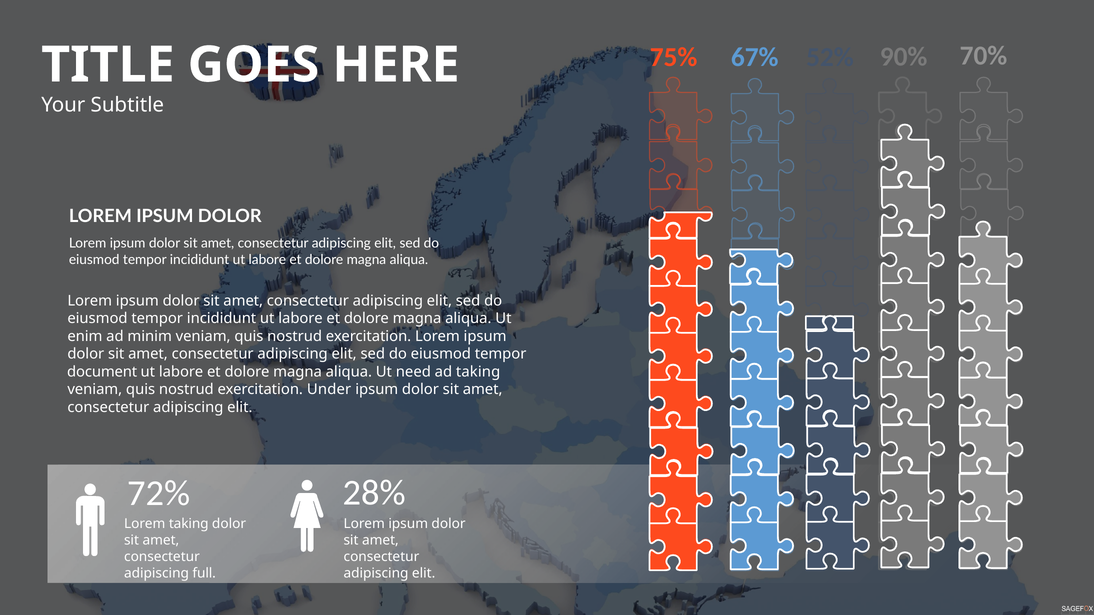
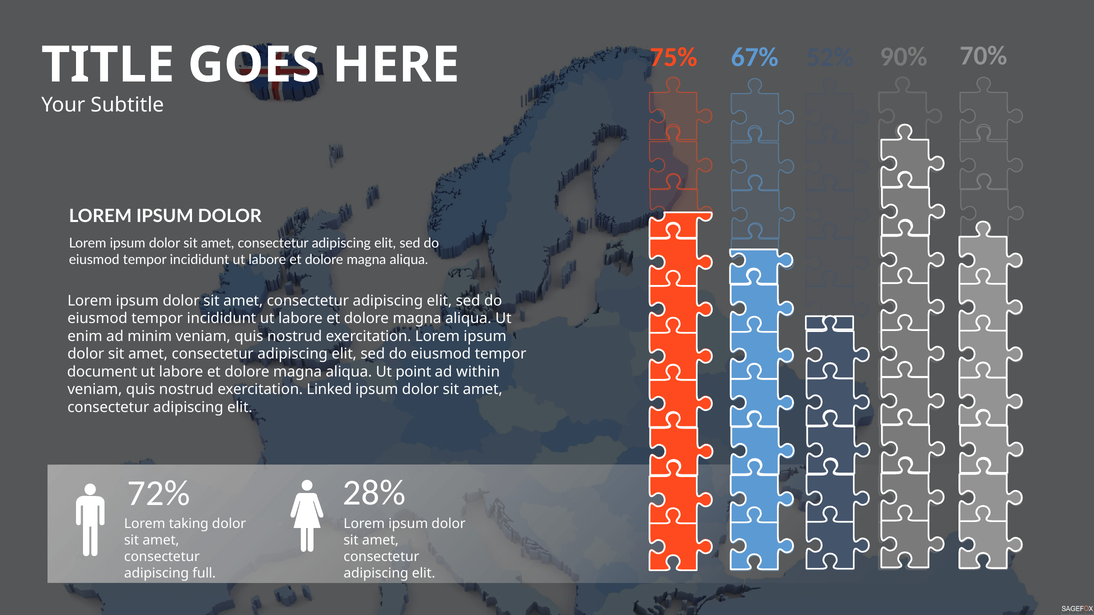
need: need -> point (413, 372)
ad taking: taking -> within (478, 372)
Under: Under -> Linked (329, 390)
